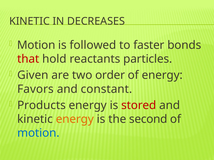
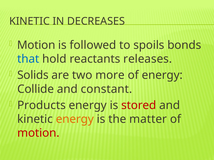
faster: faster -> spoils (149, 45)
that colour: red -> blue (28, 59)
particles: particles -> releases (148, 59)
Given: Given -> Solids (33, 75)
order: order -> more (110, 75)
Favors: Favors -> Collide (36, 89)
second: second -> matter (148, 119)
motion colour: blue -> red (38, 133)
